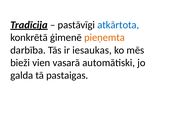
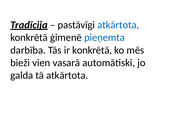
pieņemta colour: orange -> blue (104, 37)
ir iesaukas: iesaukas -> konkrētā (92, 50)
tā pastaigas: pastaigas -> atkārtota (67, 75)
